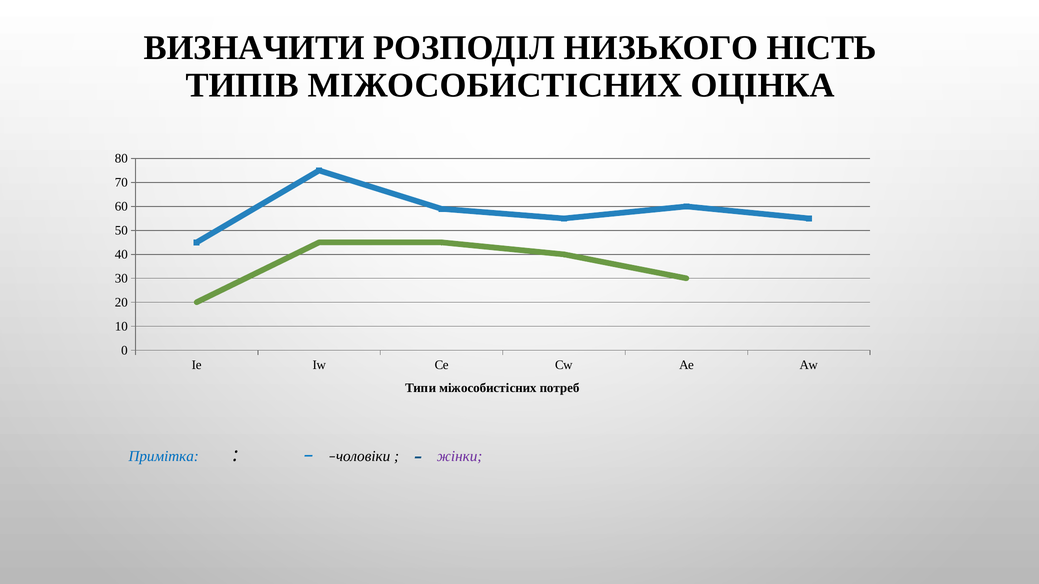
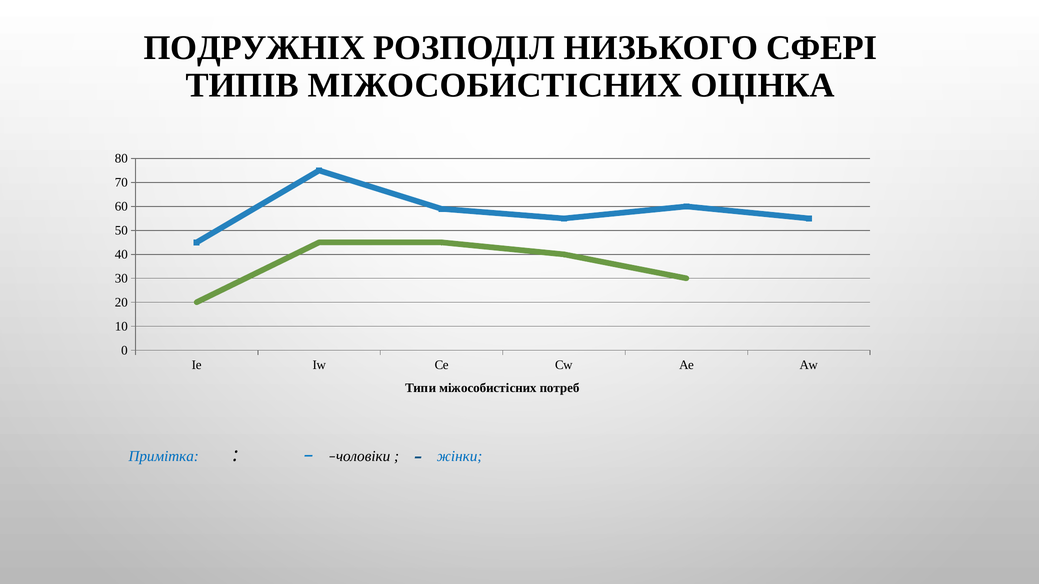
ВИЗНАЧИТИ: ВИЗНАЧИТИ -> ПОДРУЖНІХ (254, 48)
НІСТЬ: НІСТЬ -> СФЕРІ (822, 48)
жінки colour: purple -> blue (460, 457)
